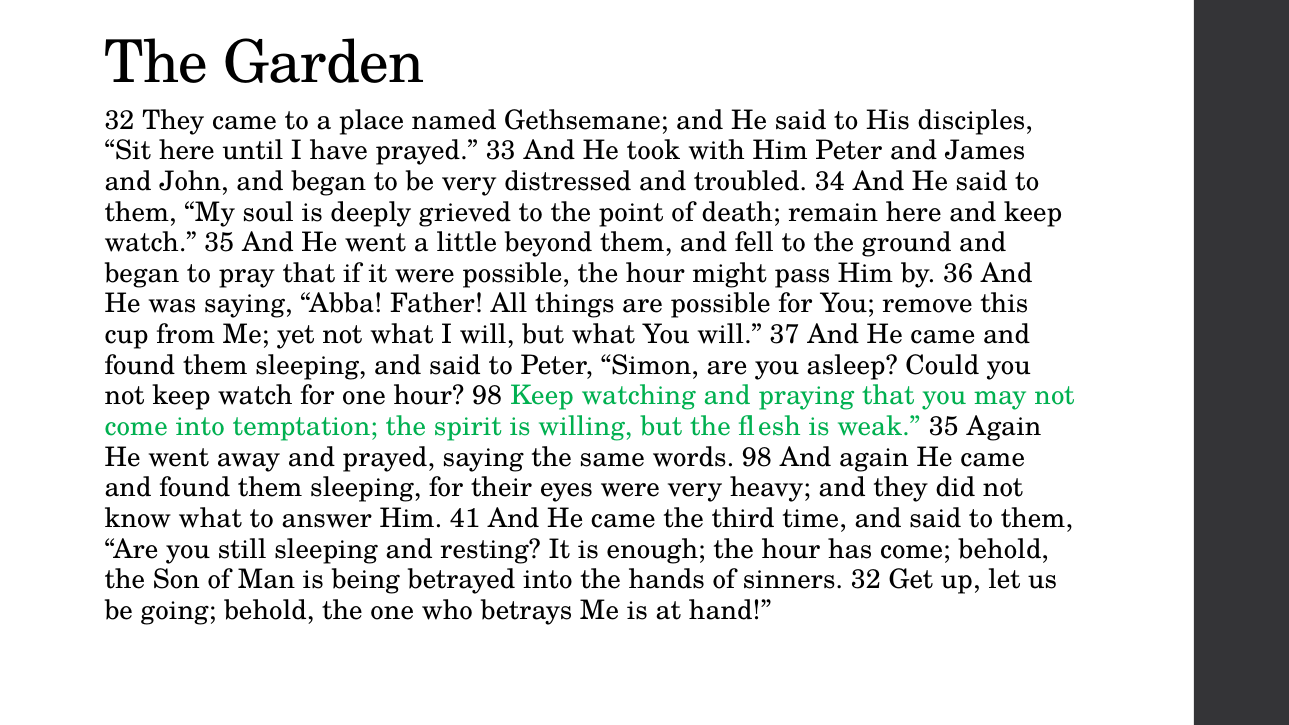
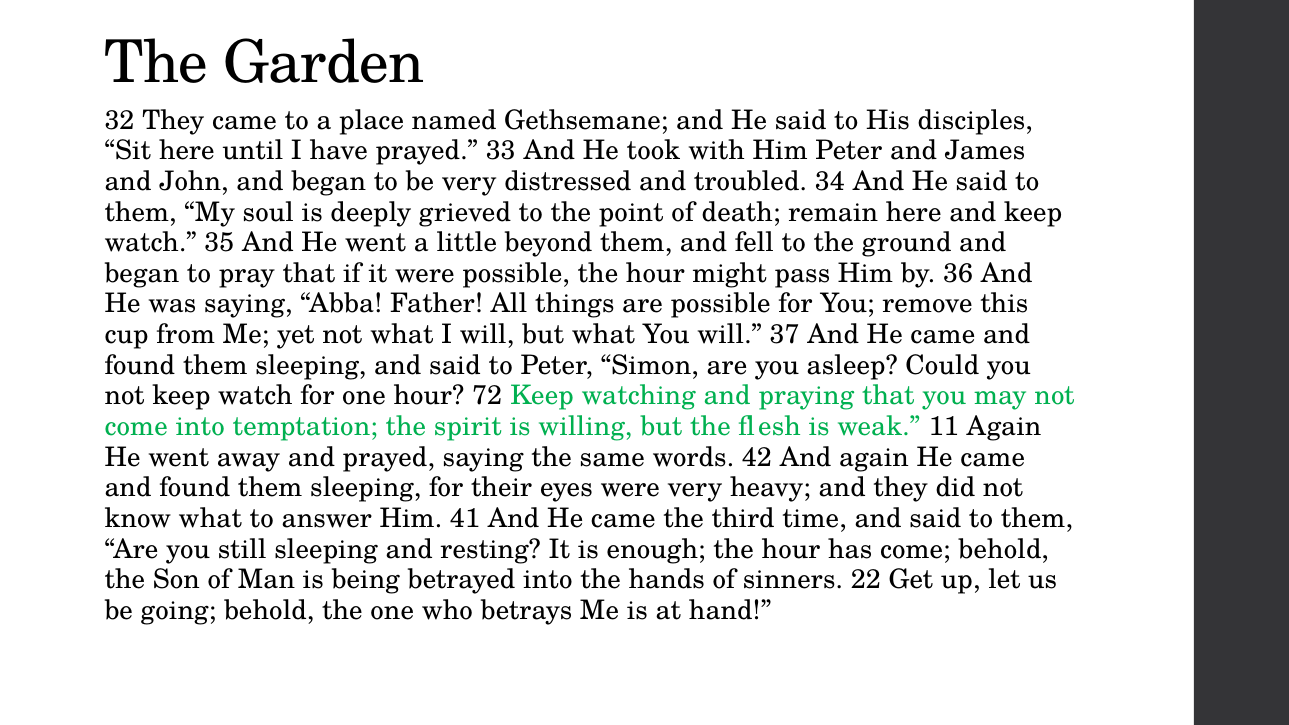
hour 98: 98 -> 72 (487, 396)
weak 35: 35 -> 11 (944, 427)
words 98: 98 -> 42 (757, 457)
sinners 32: 32 -> 22 (866, 580)
